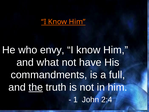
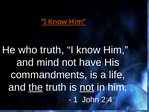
who envy: envy -> truth (52, 50)
what: what -> mind (48, 62)
full: full -> life (117, 75)
not underline: none -> present (87, 87)
